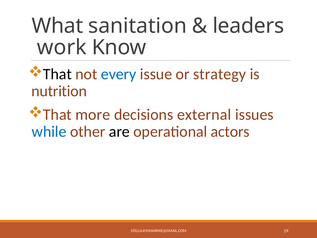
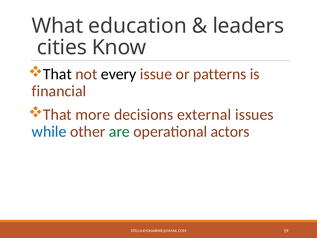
sanitation: sanitation -> education (138, 26)
work: work -> cities (62, 47)
every colour: blue -> black (119, 74)
strategy: strategy -> patterns (220, 74)
nutrition: nutrition -> financial (59, 91)
are colour: black -> green (119, 132)
